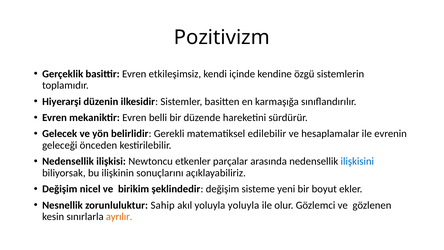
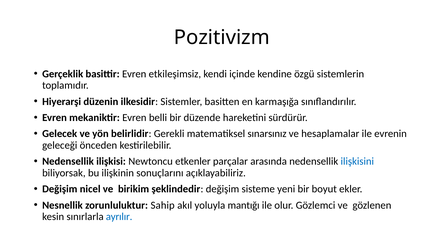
edilebilir: edilebilir -> sınarsınız (267, 134)
yoluyla yoluyla: yoluyla -> mantığı (244, 205)
ayrılır colour: orange -> blue (119, 216)
